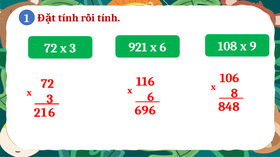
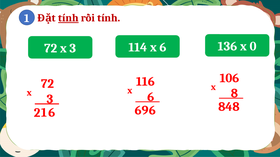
tính underline: none -> present (68, 18)
921: 921 -> 114 (138, 47)
108: 108 -> 136 (227, 46)
x 9: 9 -> 0 (253, 46)
